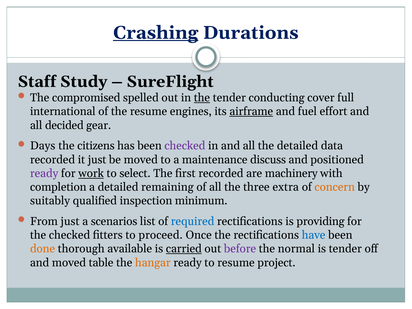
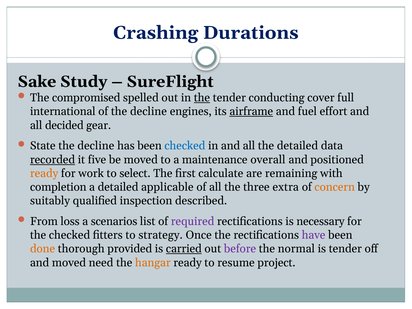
Crashing underline: present -> none (156, 33)
Staff: Staff -> Sake (37, 82)
of the resume: resume -> decline (148, 112)
Days: Days -> State (43, 146)
citizens: citizens -> decline (96, 146)
checked colour: purple -> blue (185, 146)
recorded underline: none -> present (53, 160)
it just: just -> five (97, 160)
discuss: discuss -> overall (268, 160)
ready colour: purple -> orange (44, 173)
work underline: present -> none (91, 173)
first recorded: recorded -> calculate (221, 173)
machinery: machinery -> remaining (291, 173)
remaining: remaining -> applicable (167, 187)
minimum: minimum -> described (201, 201)
From just: just -> loss (70, 221)
required colour: blue -> purple (193, 221)
providing: providing -> necessary (321, 221)
proceed: proceed -> strategy (161, 235)
have colour: blue -> purple (314, 235)
available: available -> provided (130, 249)
table: table -> need (101, 263)
